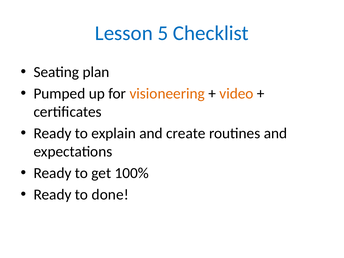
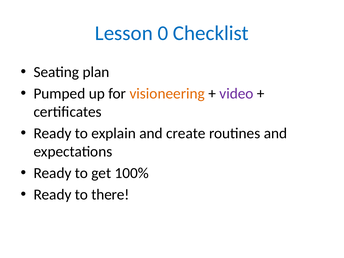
5: 5 -> 0 (163, 33)
video colour: orange -> purple (236, 94)
done: done -> there (110, 195)
